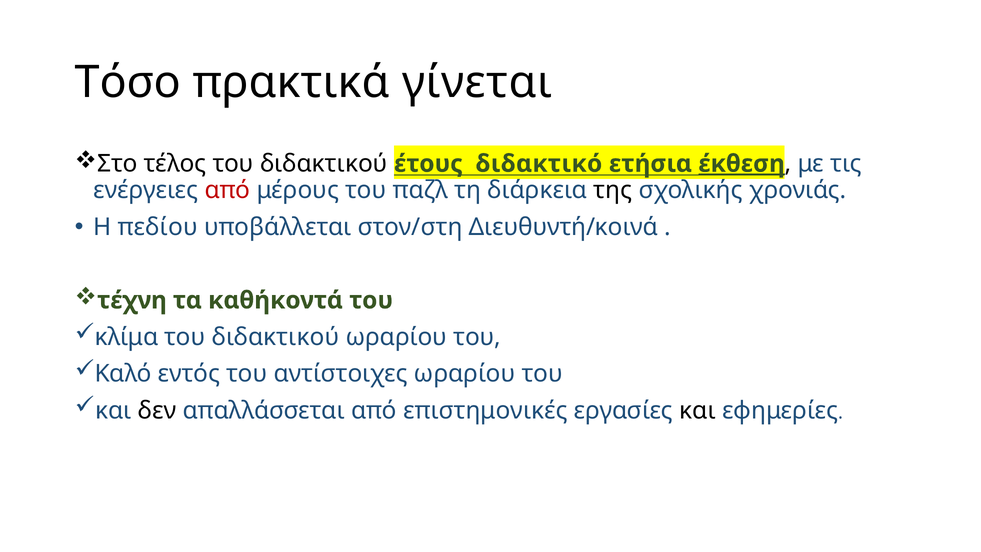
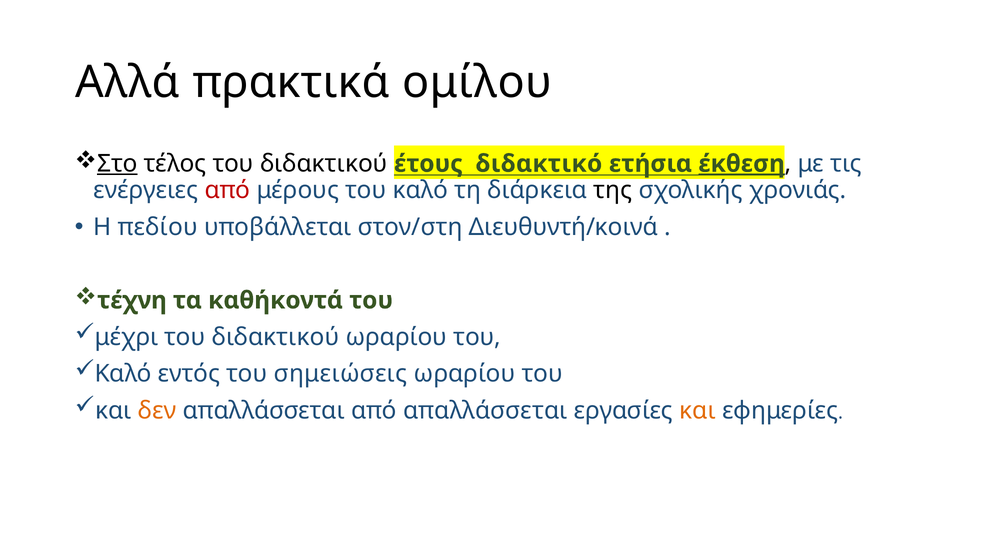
Τόσο: Τόσο -> Αλλά (128, 82)
γίνεται: γίνεται -> ομίλου (477, 82)
Στο underline: none -> present (117, 164)
του παζλ: παζλ -> καλό (420, 190)
κλίμα: κλίμα -> μέχρι (127, 337)
αντίστοιχες: αντίστοιχες -> σημειώσεις (341, 374)
δεν colour: black -> orange (157, 410)
από επιστημονικές: επιστημονικές -> απαλλάσσεται (485, 410)
και colour: black -> orange (698, 410)
